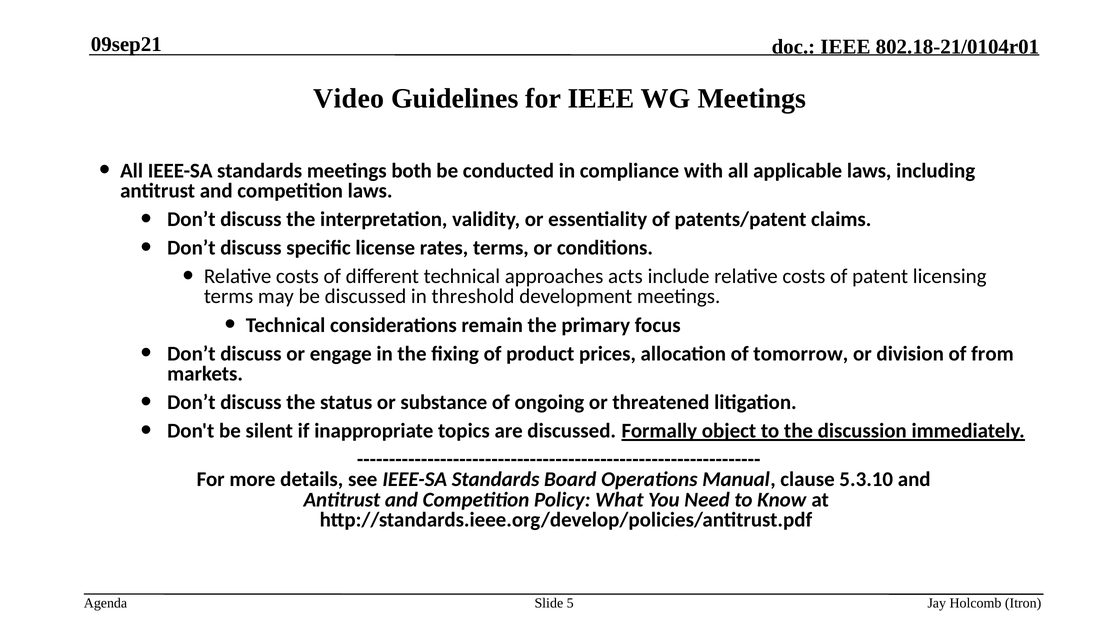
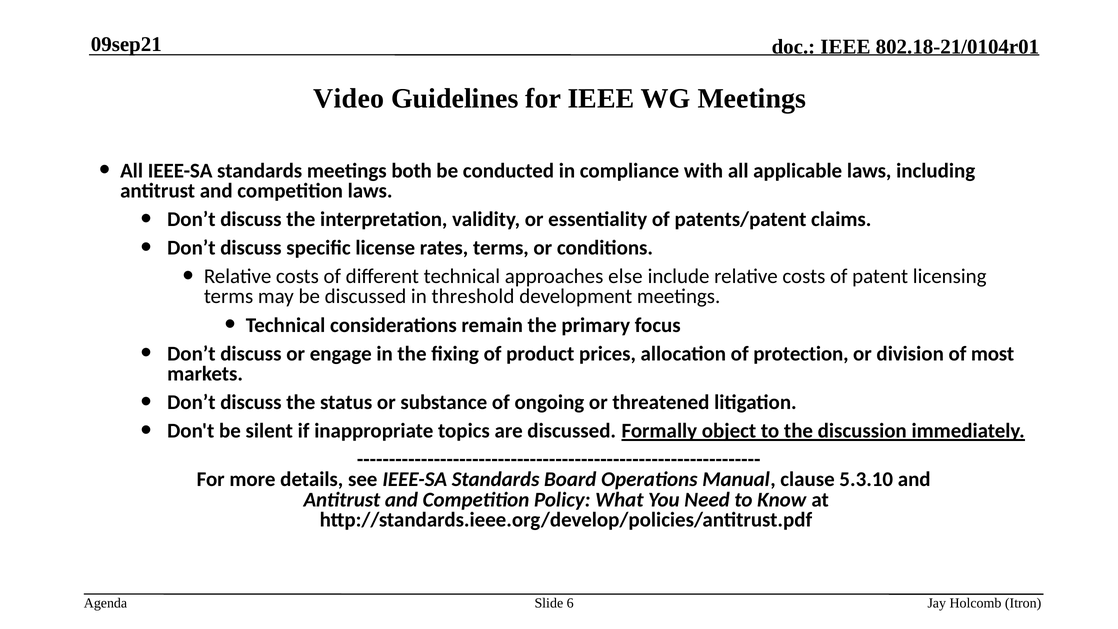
acts: acts -> else (625, 276)
tomorrow: tomorrow -> protection (801, 354)
from: from -> most (993, 354)
5: 5 -> 6 (570, 603)
